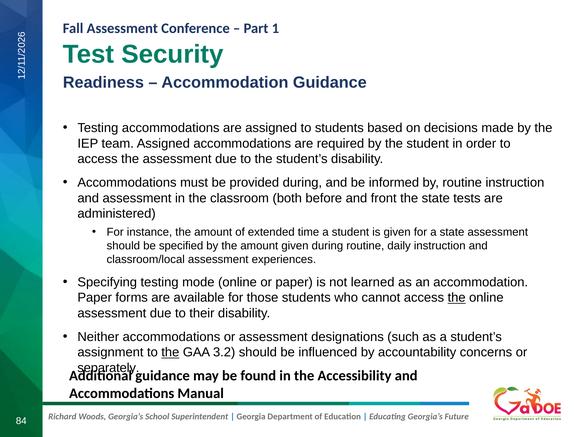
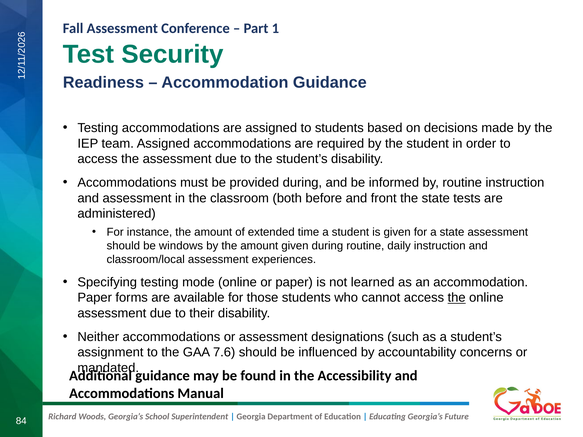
specified: specified -> windows (181, 246)
the underline: present -> none (170, 353)
3.2: 3.2 -> 7.6 (224, 353)
separately: separately -> mandated (108, 368)
